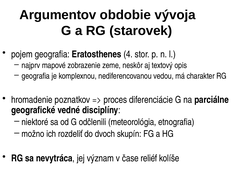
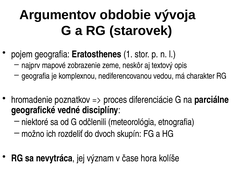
4: 4 -> 1 (128, 54)
reliéf: reliéf -> hora (149, 158)
